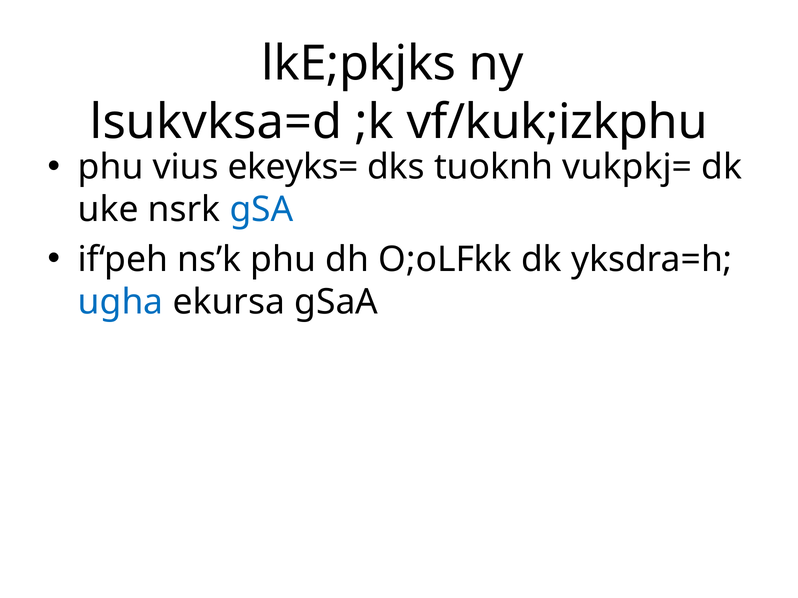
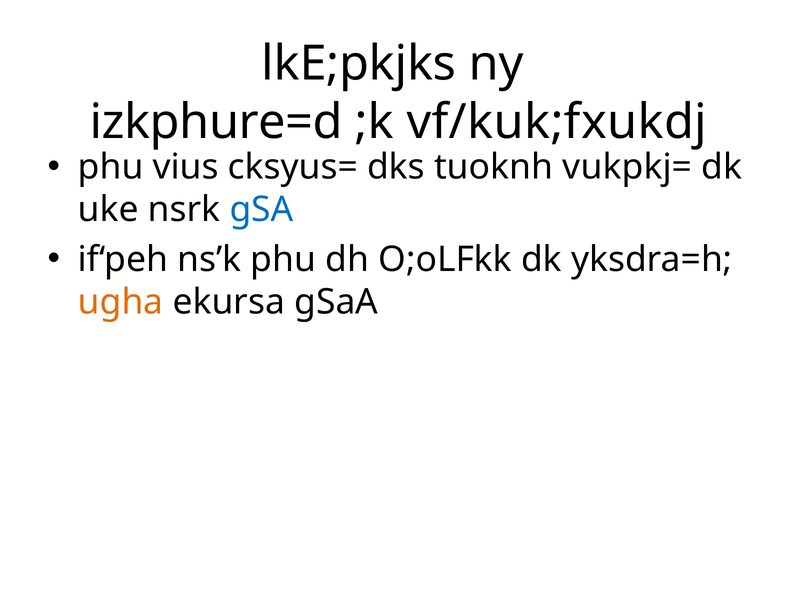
lsukvksa=d: lsukvksa=d -> izkphure=d (216, 122)
vf/kuk;izkphu: vf/kuk;izkphu -> vf/kuk;fxukdj (557, 122)
ekeyks=: ekeyks= -> cksyus= (293, 167)
ugha colour: blue -> orange (121, 302)
